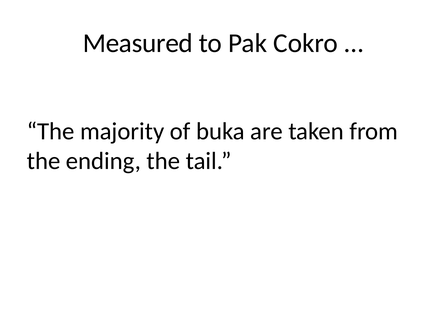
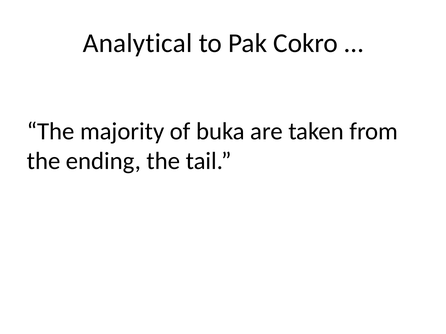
Measured: Measured -> Analytical (138, 43)
